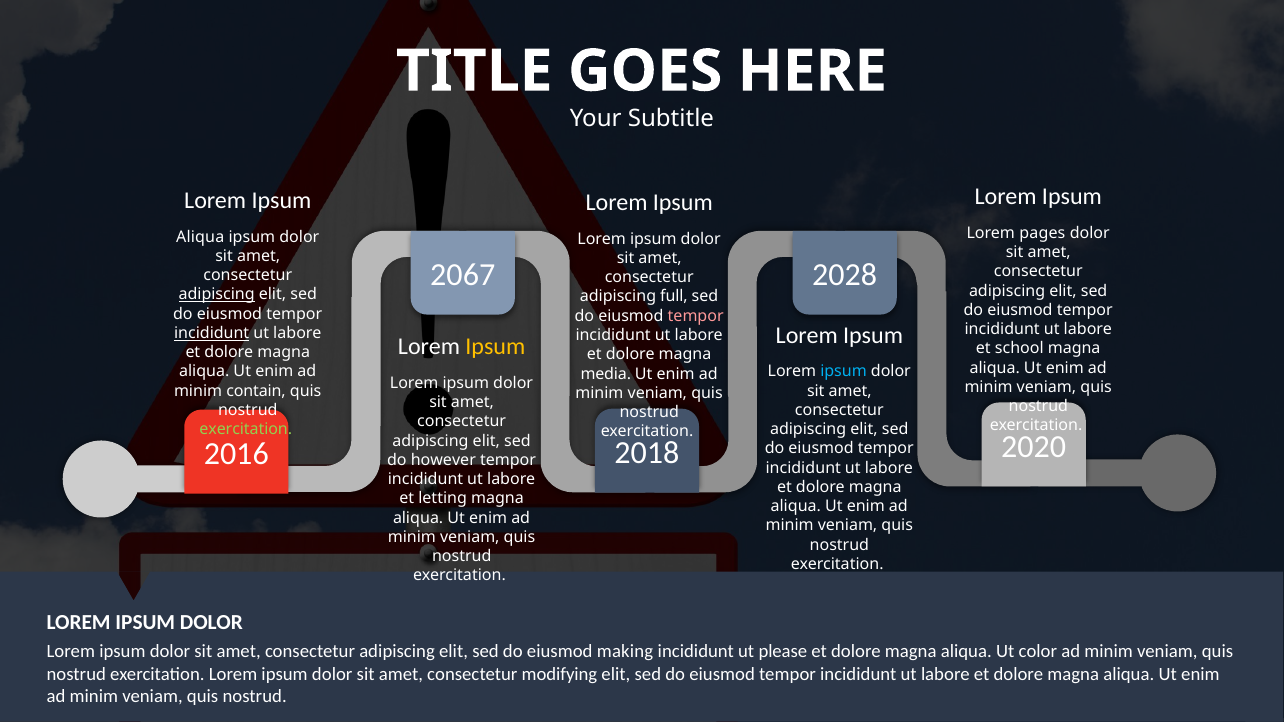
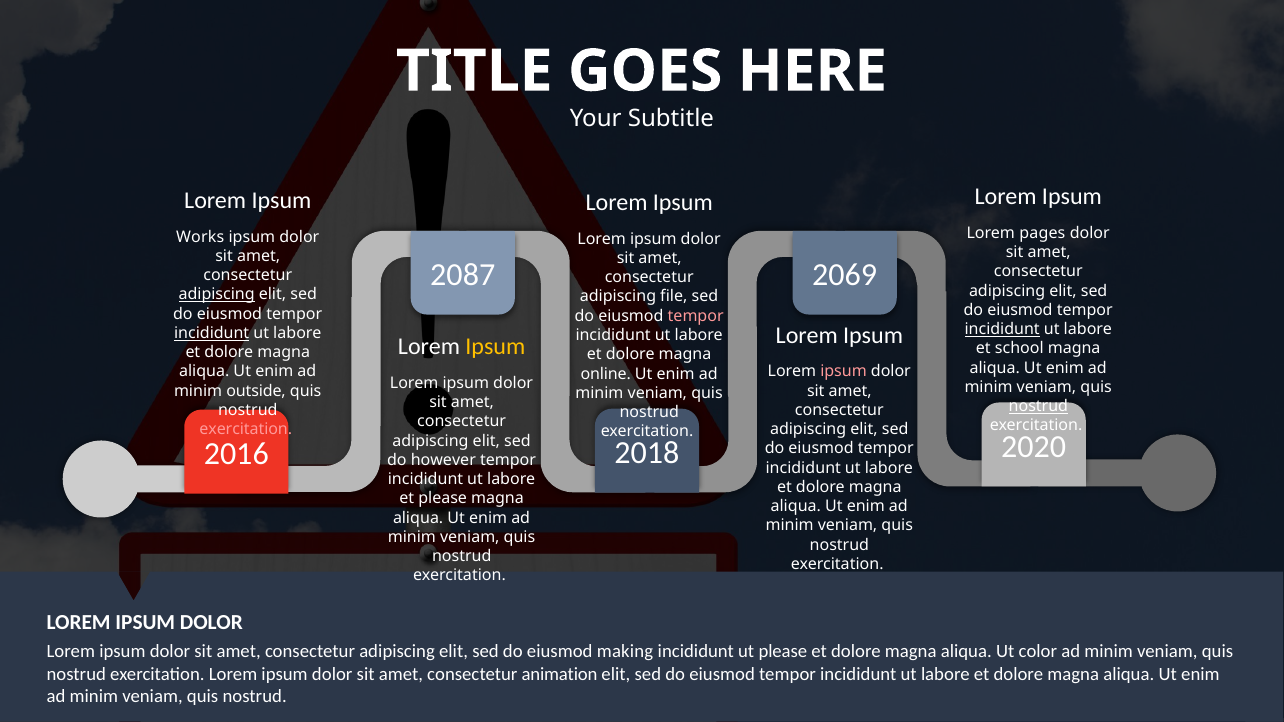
Aliqua: Aliqua -> Works (200, 237)
2067: 2067 -> 2087 (463, 275)
2028: 2028 -> 2069 (845, 275)
full: full -> file (674, 297)
incididunt underline: none -> present (1002, 329)
ipsum colour: light blue -> pink (844, 372)
media: media -> online (606, 374)
contain: contain -> outside (256, 391)
nostrud underline: none -> present (1038, 407)
exercitation colour: light green -> pink (246, 430)
et letting: letting -> please (443, 499)
modifying: modifying -> animation (560, 674)
